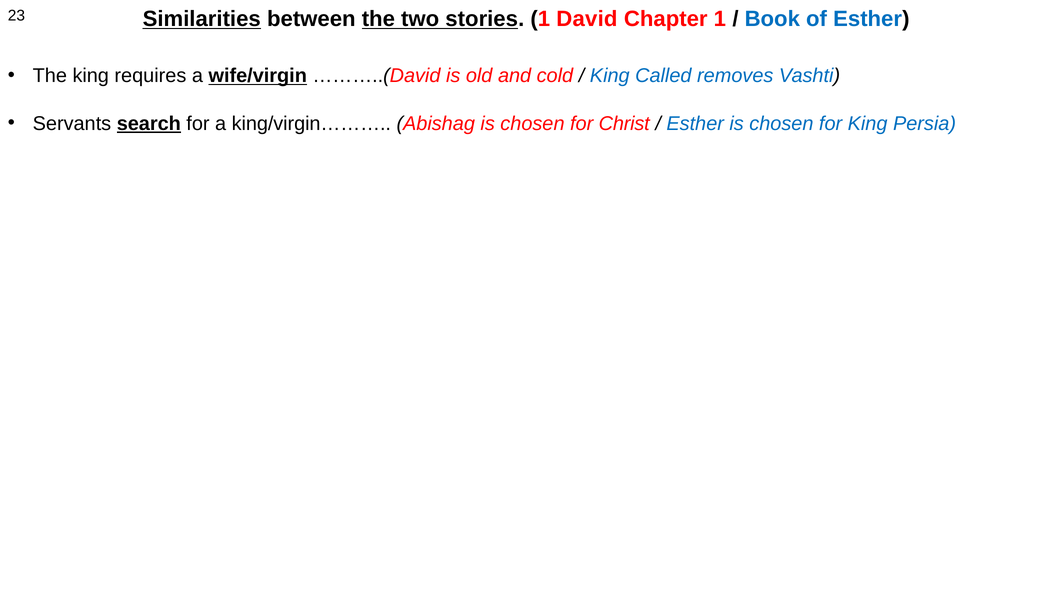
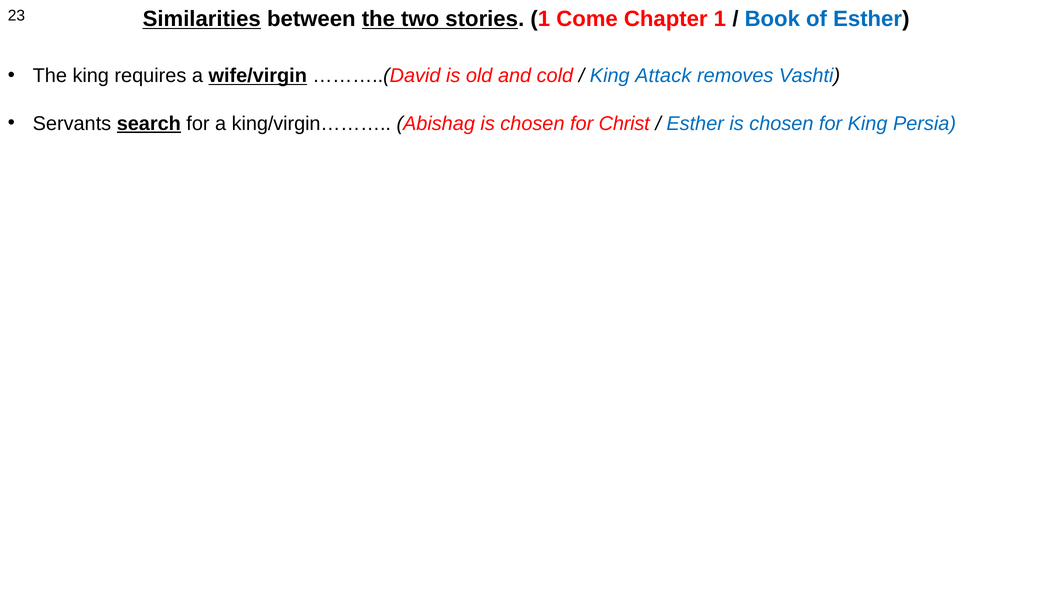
David: David -> Come (587, 19)
Called: Called -> Attack (663, 76)
